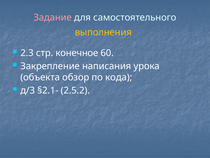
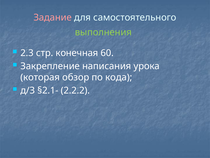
выполнения colour: yellow -> light green (103, 32)
конечное: конечное -> конечная (77, 53)
объекта: объекта -> которая (40, 77)
2.5.2: 2.5.2 -> 2.2.2 (75, 90)
